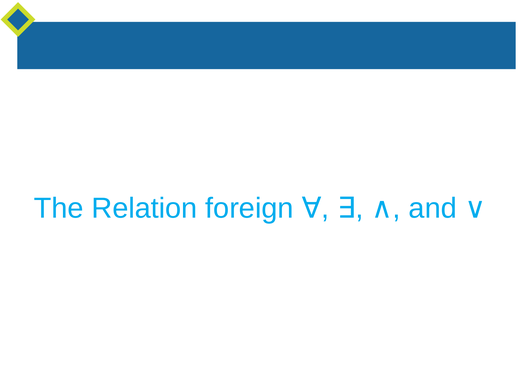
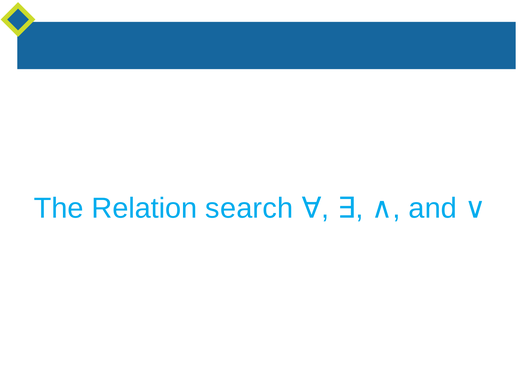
foreign: foreign -> search (249, 208)
